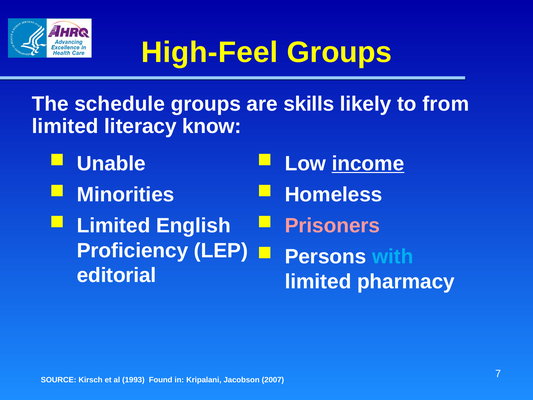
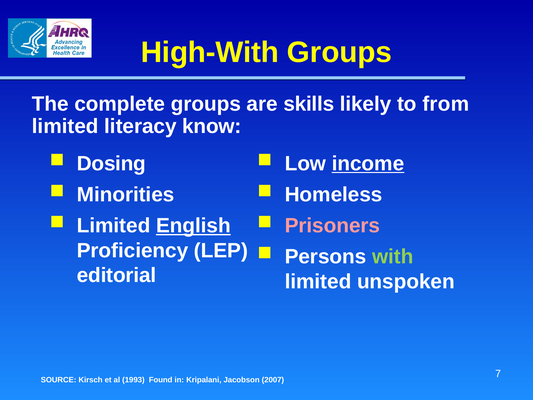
High-Feel: High-Feel -> High-With (210, 52)
schedule: schedule -> complete (120, 104)
Unable: Unable -> Dosing (111, 163)
English underline: none -> present (193, 226)
with colour: light blue -> light green (393, 257)
pharmacy: pharmacy -> unspoken (406, 281)
